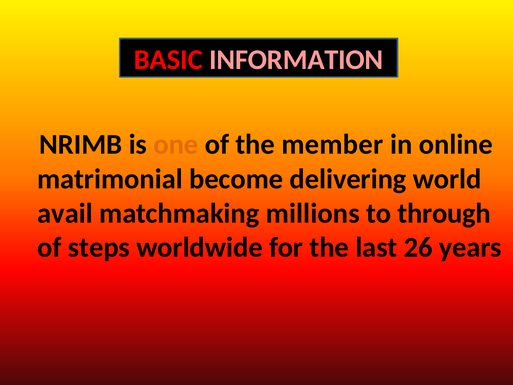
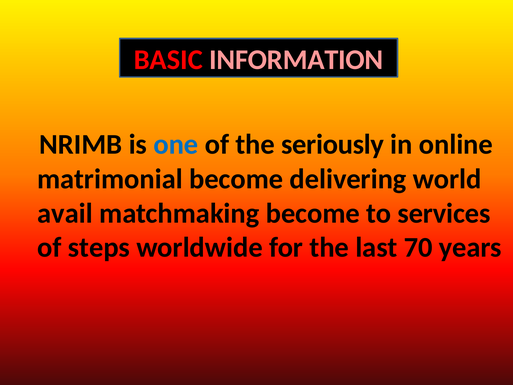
one colour: orange -> blue (176, 144)
member: member -> seriously (333, 144)
matchmaking millions: millions -> become (313, 213)
through: through -> services (444, 213)
26: 26 -> 70 (418, 247)
